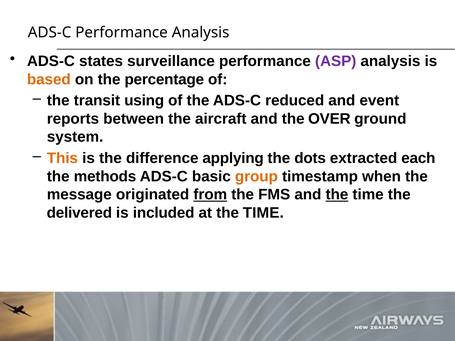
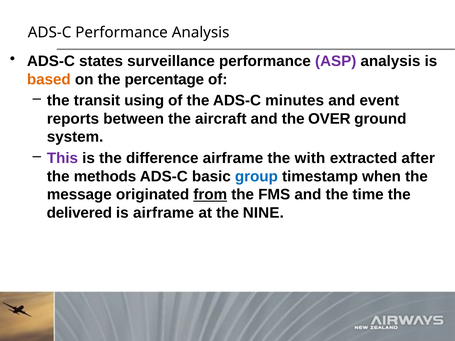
reduced: reduced -> minutes (295, 101)
This colour: orange -> purple (62, 158)
difference applying: applying -> airframe (233, 158)
dots: dots -> with (310, 158)
each: each -> after (418, 158)
group colour: orange -> blue (256, 176)
the underline: present -> none (337, 195)
is included: included -> airframe (164, 213)
at the TIME: TIME -> NINE (263, 213)
